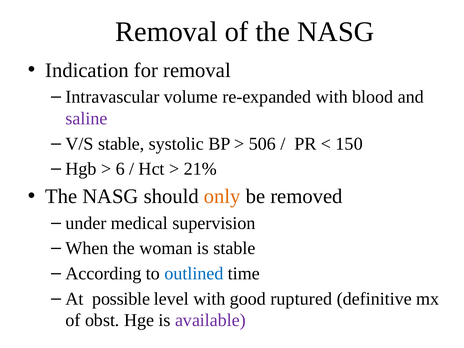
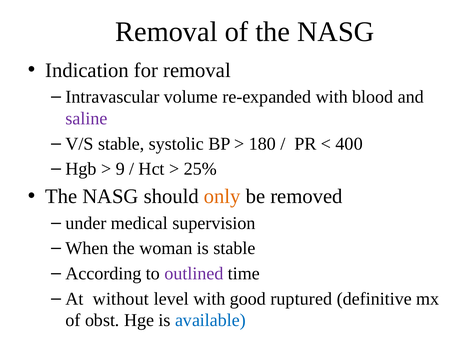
506: 506 -> 180 (262, 144)
150: 150 -> 400 (349, 144)
6: 6 -> 9 (120, 169)
21%: 21% -> 25% (200, 169)
outlined colour: blue -> purple (194, 274)
possible: possible -> without (121, 299)
available colour: purple -> blue (210, 320)
